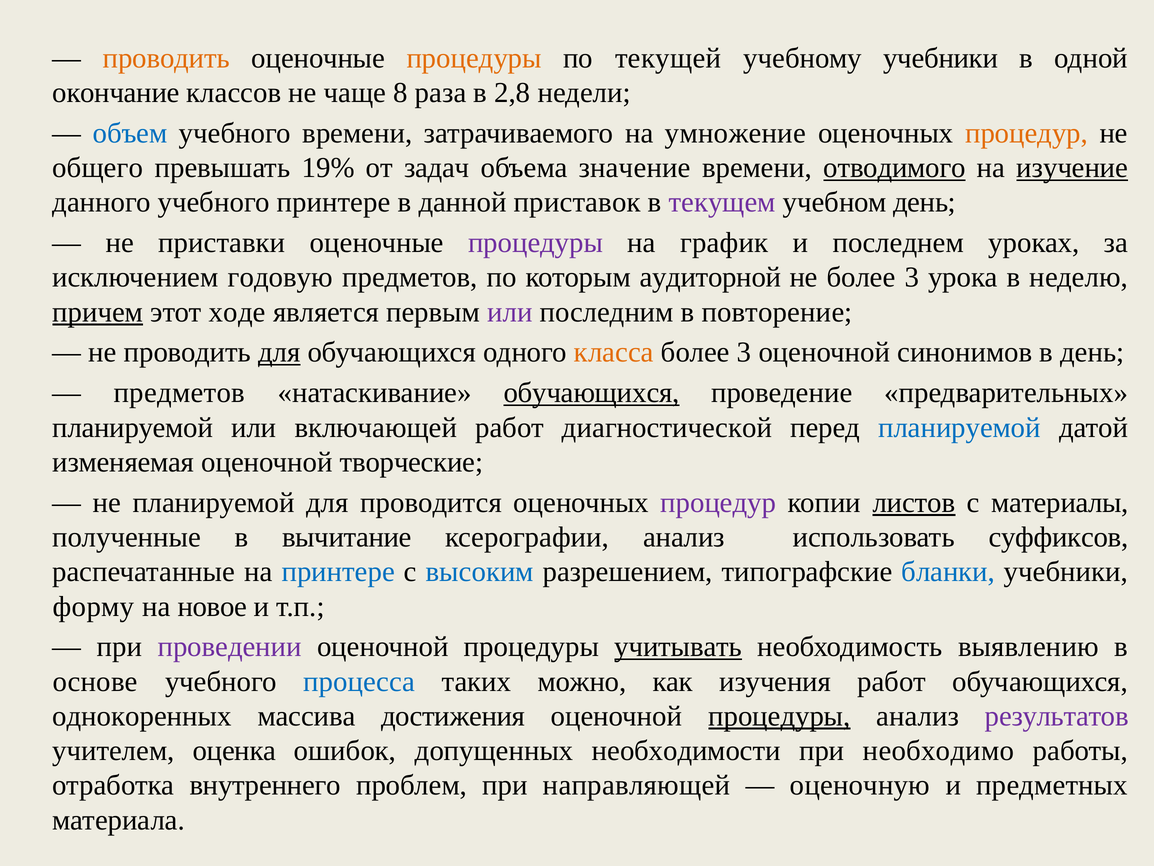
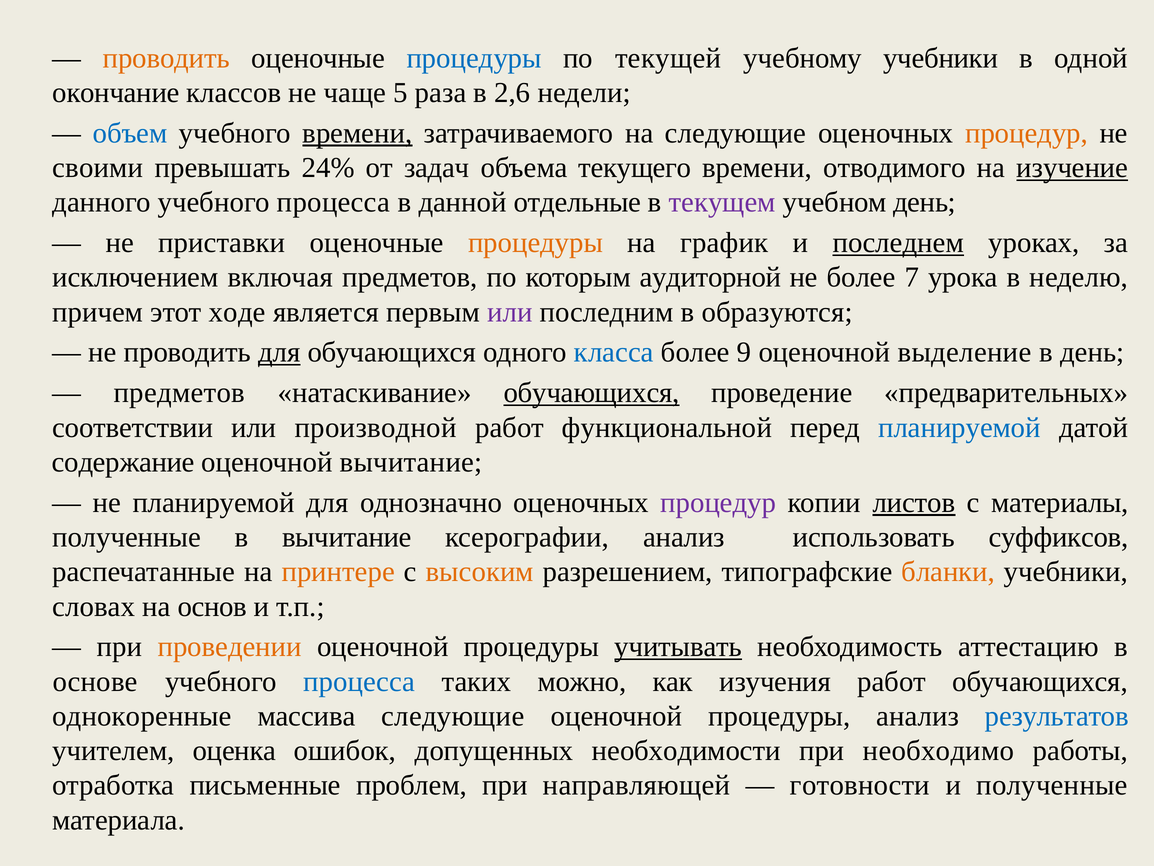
процедуры colour: orange -> blue (474, 58)
8: 8 -> 5 (401, 93)
2,8: 2,8 -> 2,6 (512, 93)
времени underline: none -> present (357, 133)
на умножение: умножение -> следующие (736, 133)
общего: общего -> своими (98, 168)
19%: 19% -> 24% (328, 168)
значение: значение -> текущего (635, 168)
отводимого underline: present -> none (895, 168)
данного учебного принтере: принтере -> процесса (333, 202)
приставок: приставок -> отдельные (577, 202)
процедуры colour: purple -> orange (536, 243)
последнем underline: none -> present (898, 243)
годовую: годовую -> включая (280, 277)
не более 3: 3 -> 7 (912, 277)
причем underline: present -> none (98, 312)
повторение: повторение -> образуются (777, 312)
класса colour: orange -> blue (614, 352)
3: 3 -> 9 (744, 352)
синонимов: синонимов -> выделение (965, 352)
планируемой: планируемой -> соответствии (133, 427)
включающей: включающей -> производной (376, 427)
диагностической: диагностической -> функциональной (667, 427)
изменяемая: изменяемая -> содержание (123, 462)
оценочной творческие: творческие -> вычитание (411, 462)
проводится: проводится -> однозначно (431, 502)
принтере colour: blue -> orange (338, 572)
высоким colour: blue -> orange (480, 572)
бланки colour: blue -> orange (948, 572)
форму: форму -> словах (94, 606)
новое: новое -> основ (212, 606)
проведении colour: purple -> orange (230, 647)
выявлению: выявлению -> аттестацию (1028, 647)
однокоренных: однокоренных -> однокоренные (142, 716)
массива достижения: достижения -> следующие (453, 716)
процедуры underline: present -> none (779, 716)
результатов colour: purple -> blue (1057, 716)
внутреннего: внутреннего -> письменные (265, 785)
оценочную: оценочную -> готовности (860, 785)
и предметных: предметных -> полученные (1052, 785)
